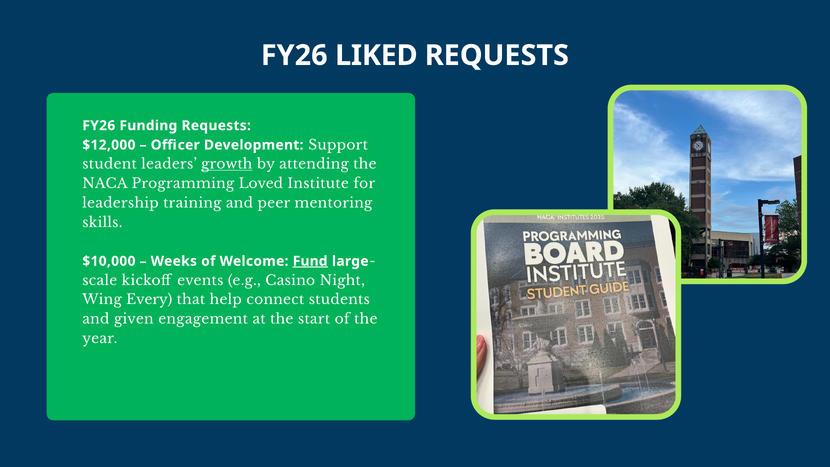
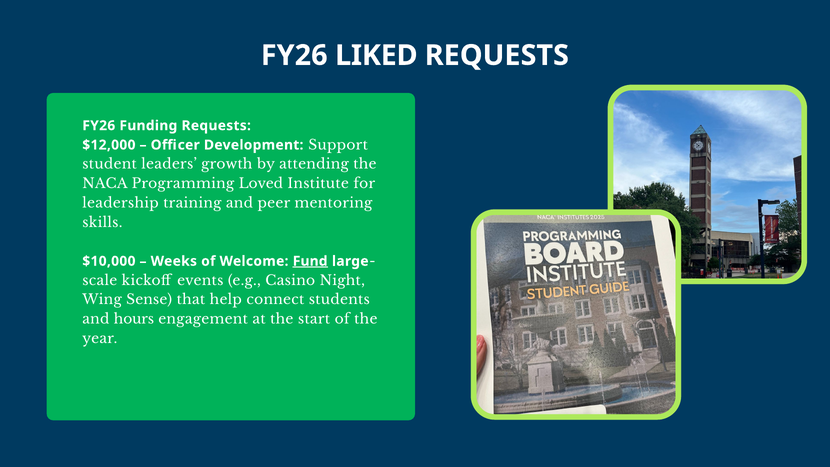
growth underline: present -> none (227, 164)
Every: Every -> Sense (149, 300)
given: given -> hours (134, 319)
